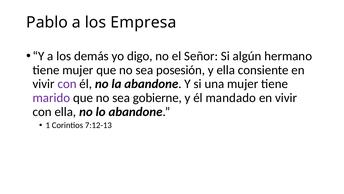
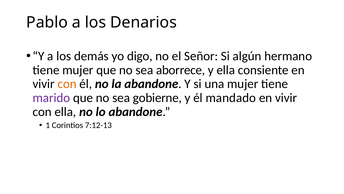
Empresa: Empresa -> Denarios (144, 22)
posesión: posesión -> aborrece (181, 70)
con colour: purple -> orange (67, 84)
